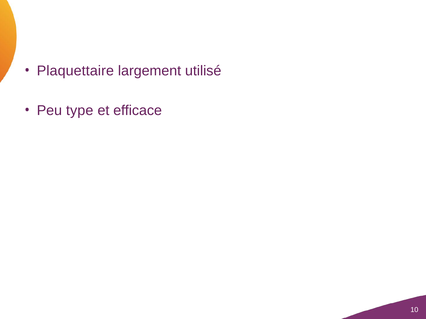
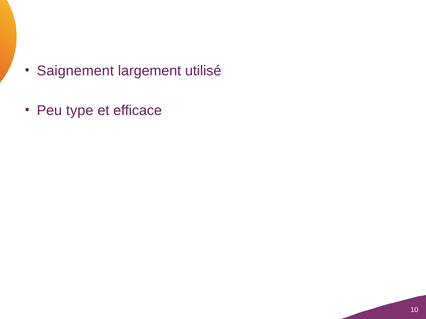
Plaquettaire: Plaquettaire -> Saignement (75, 71)
